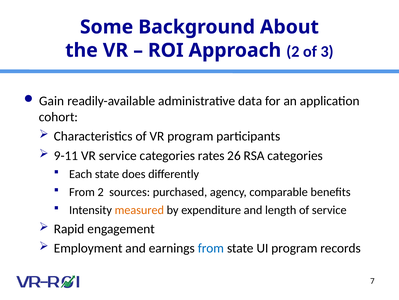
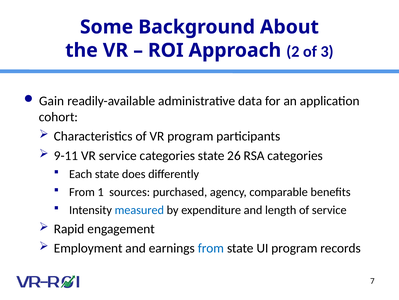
categories rates: rates -> state (211, 155)
From 2: 2 -> 1 (101, 192)
measured colour: orange -> blue (139, 210)
